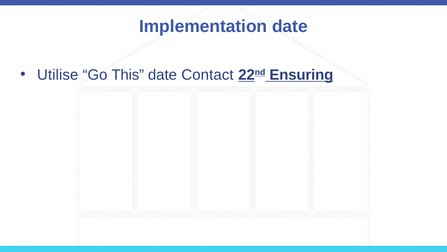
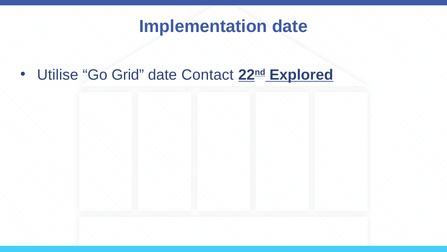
This: This -> Grid (128, 75)
Ensuring: Ensuring -> Explored (301, 75)
